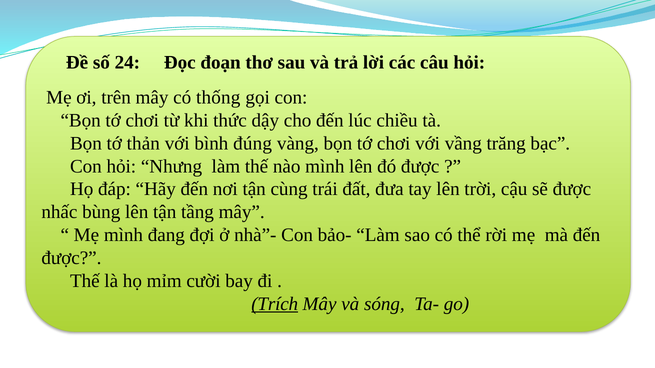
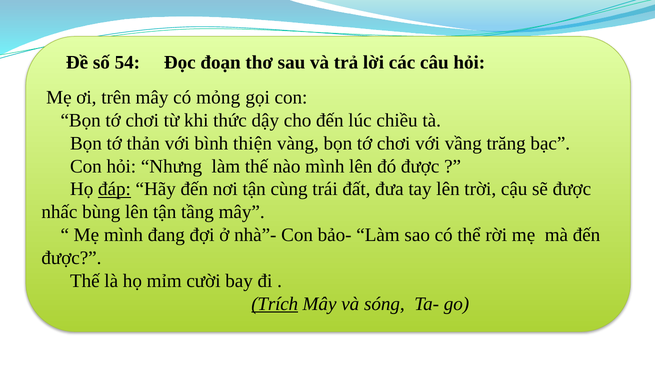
24: 24 -> 54 (127, 63)
thống: thống -> mỏng (218, 98)
đúng: đúng -> thiện (253, 144)
đáp underline: none -> present (114, 189)
